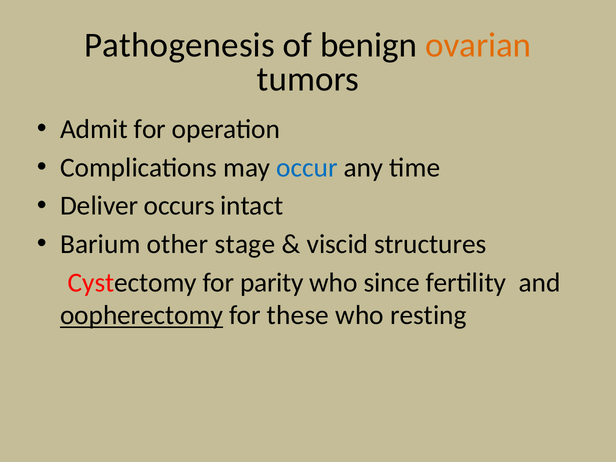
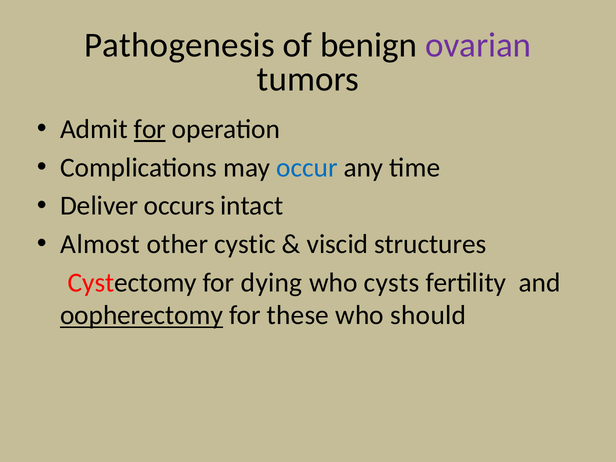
ovarian colour: orange -> purple (478, 45)
for underline: none -> present (150, 129)
Barium: Barium -> Almost (100, 244)
stage: stage -> cystic (245, 244)
parity: parity -> dying (272, 283)
since: since -> cysts (392, 283)
resting: resting -> should (428, 315)
